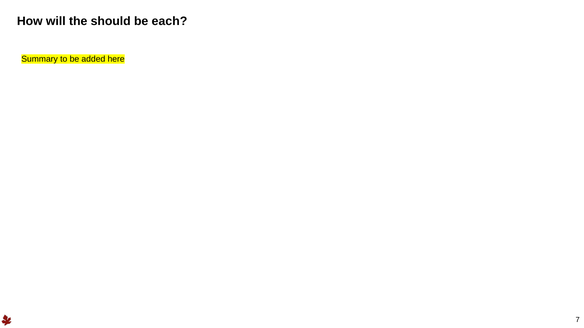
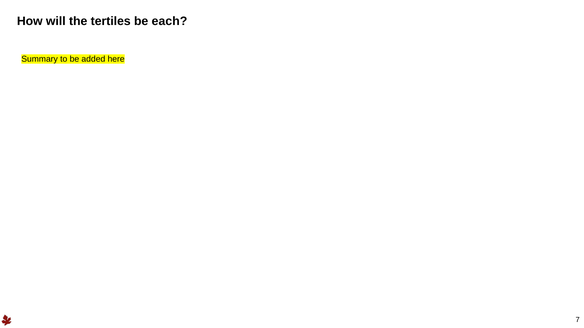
should: should -> tertiles (111, 21)
